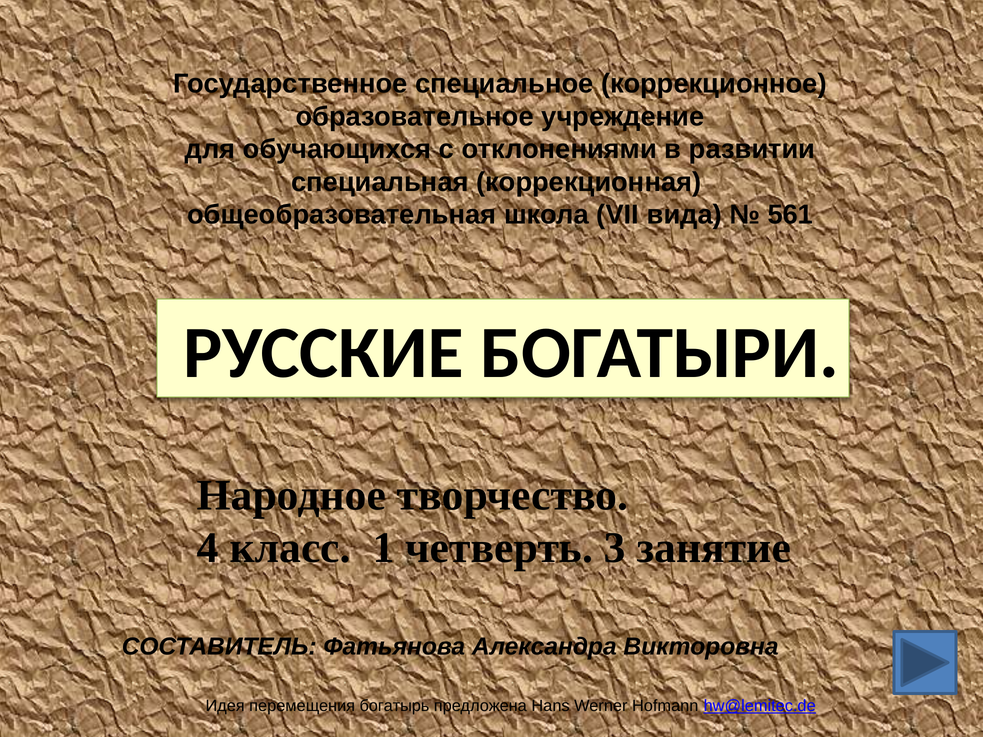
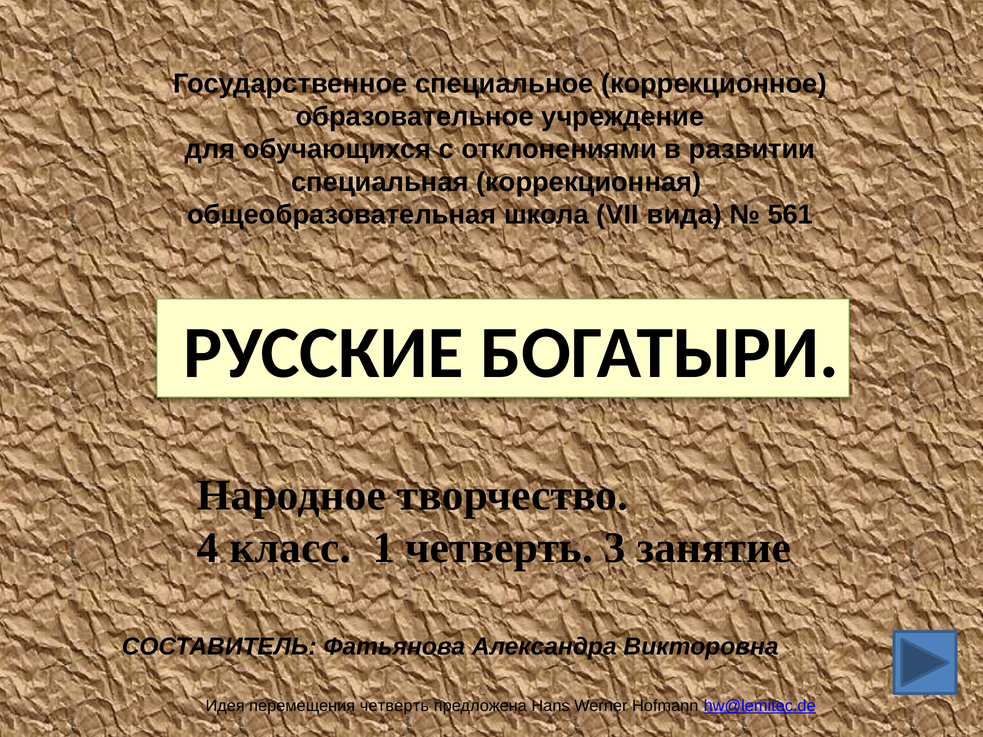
перемещения богатырь: богатырь -> четверть (394, 706)
